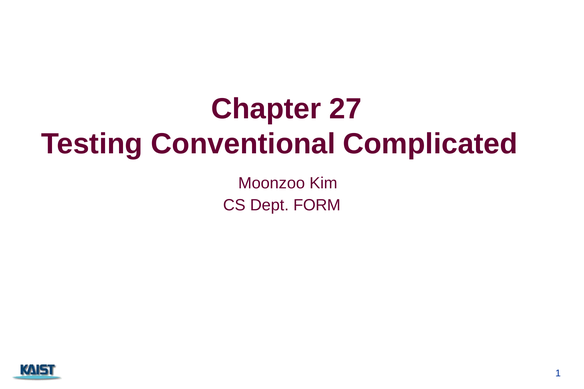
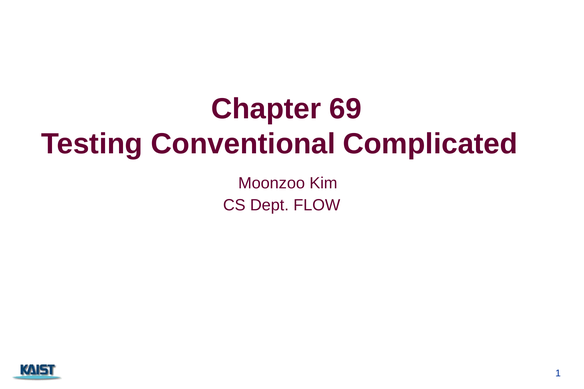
27: 27 -> 69 (346, 109)
FORM: FORM -> FLOW (317, 205)
